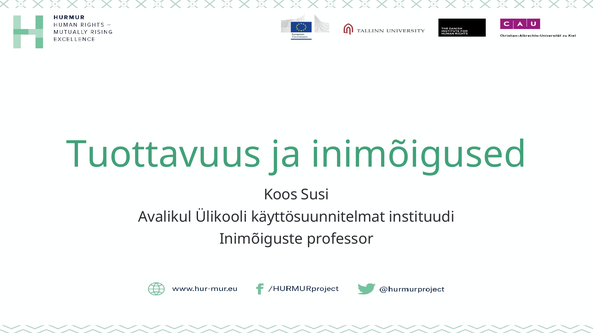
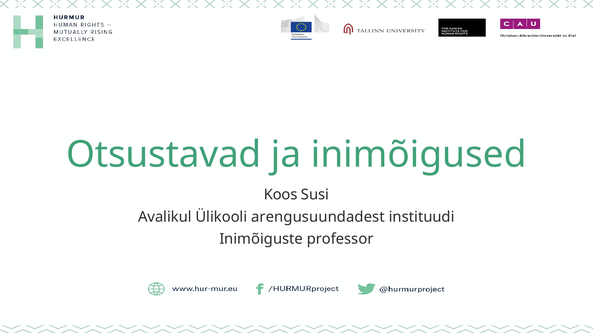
Tuottavuus: Tuottavuus -> Otsustavad (164, 155)
käyttösuunnitelmat: käyttösuunnitelmat -> arengusuundadest (318, 217)
